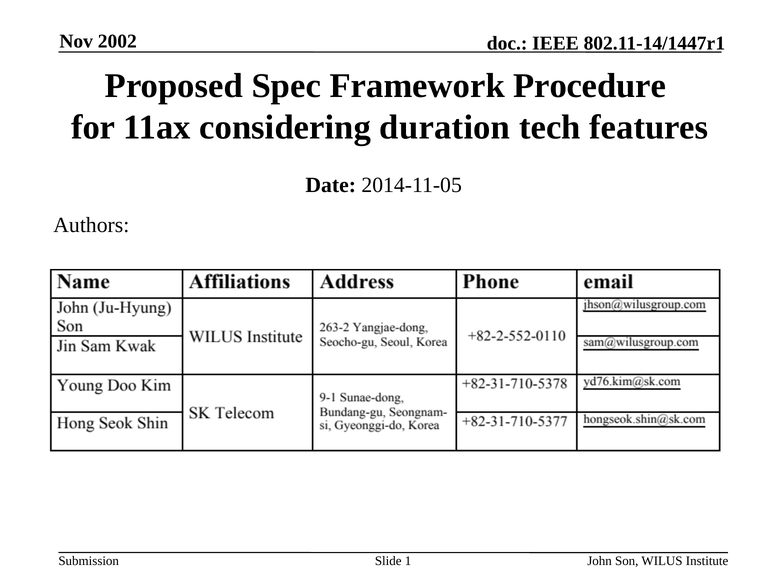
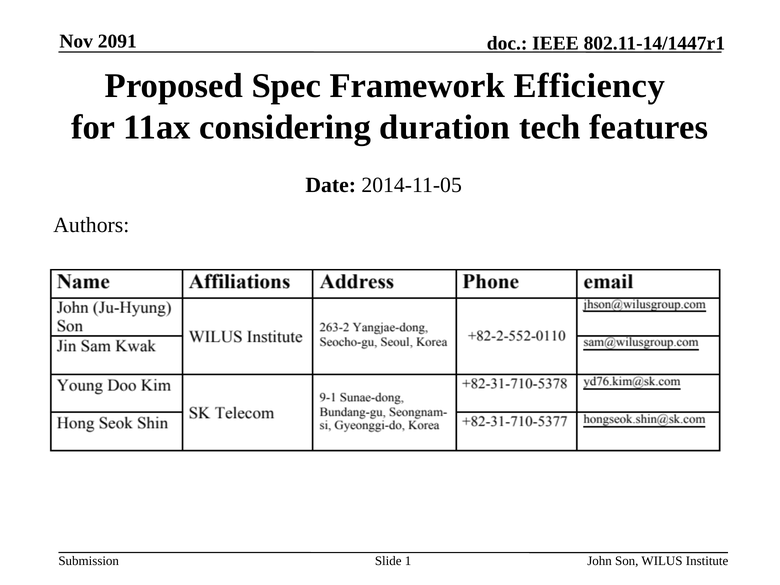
2002: 2002 -> 2091 (117, 41)
Procedure: Procedure -> Efficiency (589, 86)
